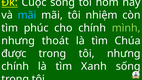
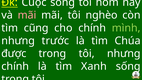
mãi colour: light blue -> pink (27, 15)
nhiệm: nhiệm -> nghèo (102, 15)
phúc: phúc -> cũng (36, 28)
thoát: thoát -> trước (55, 41)
